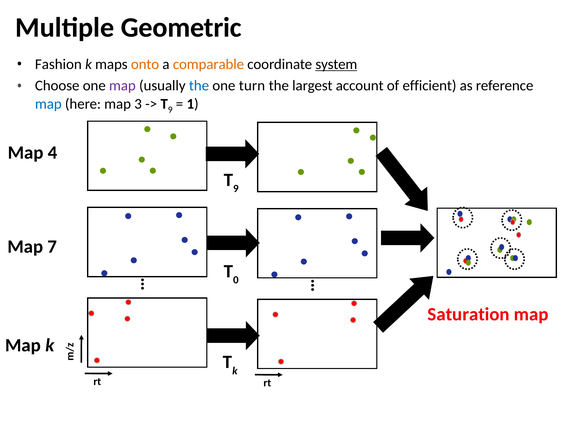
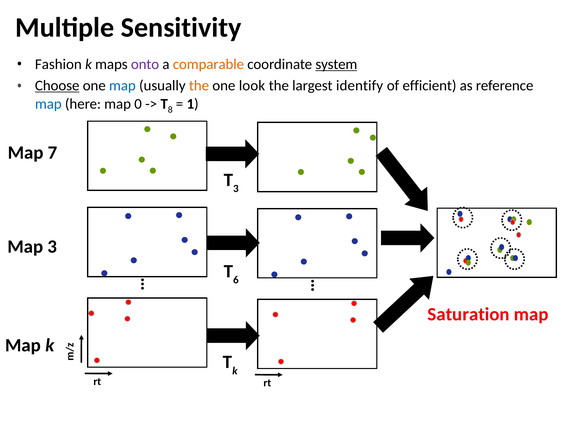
Geometric: Geometric -> Sensitivity (181, 28)
onto colour: orange -> purple (145, 64)
Choose underline: none -> present (57, 86)
map colour: purple -> blue (122, 86)
the colour: blue -> orange (199, 86)
turn: turn -> look (252, 86)
account: account -> identify (360, 86)
3: 3 -> 0 (138, 104)
9: 9 -> 8 (170, 110)
4: 4 -> 7 (52, 153)
9: 9 -> 3 (236, 189)
Map 7: 7 -> 3 (52, 247)
0: 0 -> 6 (236, 280)
